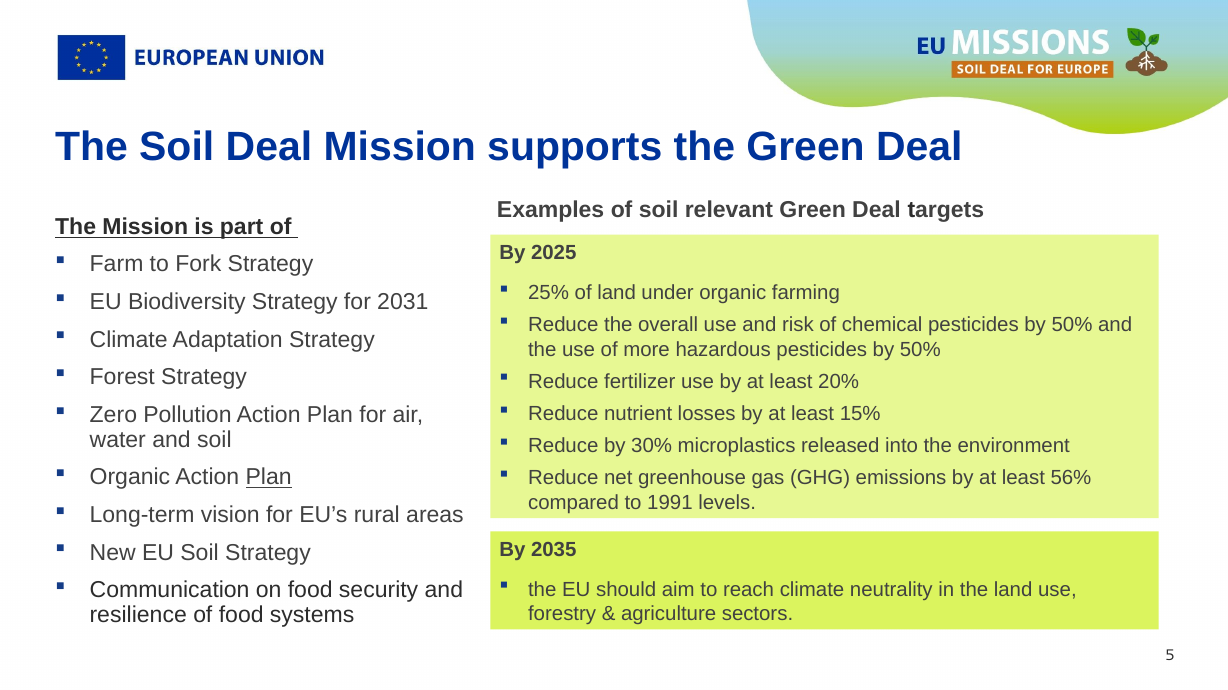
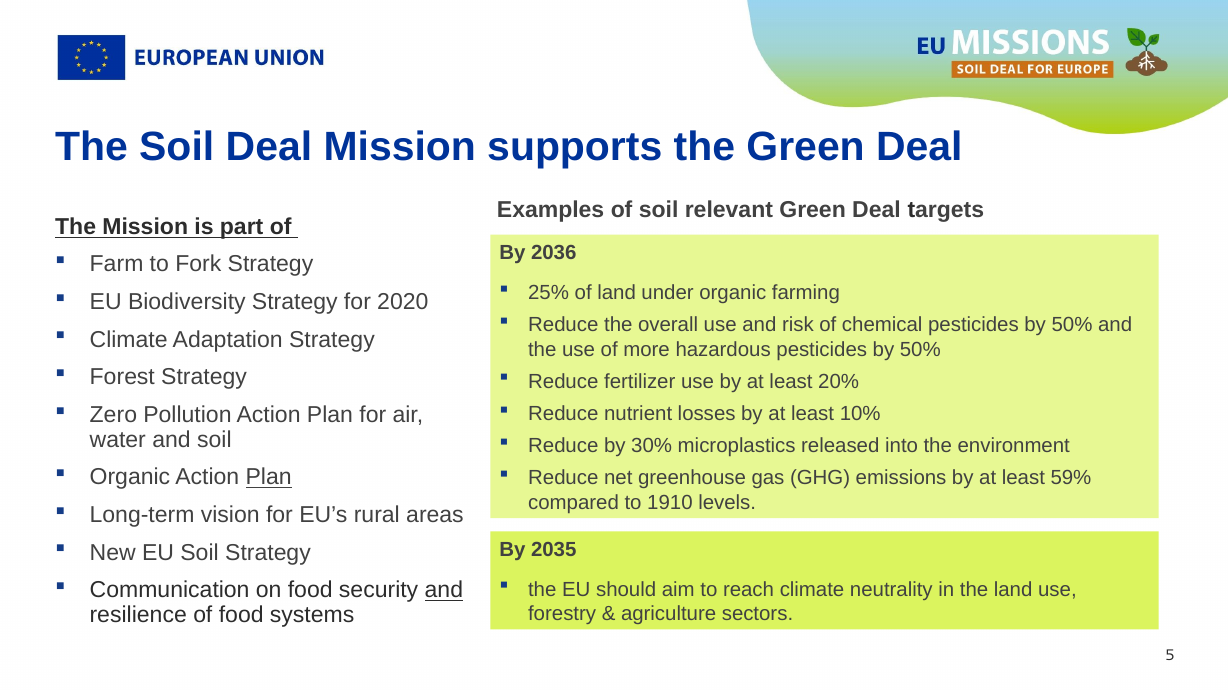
2025: 2025 -> 2036 (554, 253)
2031: 2031 -> 2020 (403, 302)
15%: 15% -> 10% (860, 414)
56%: 56% -> 59% (1071, 479)
1991: 1991 -> 1910 (670, 503)
and underline: none -> present (444, 591)
